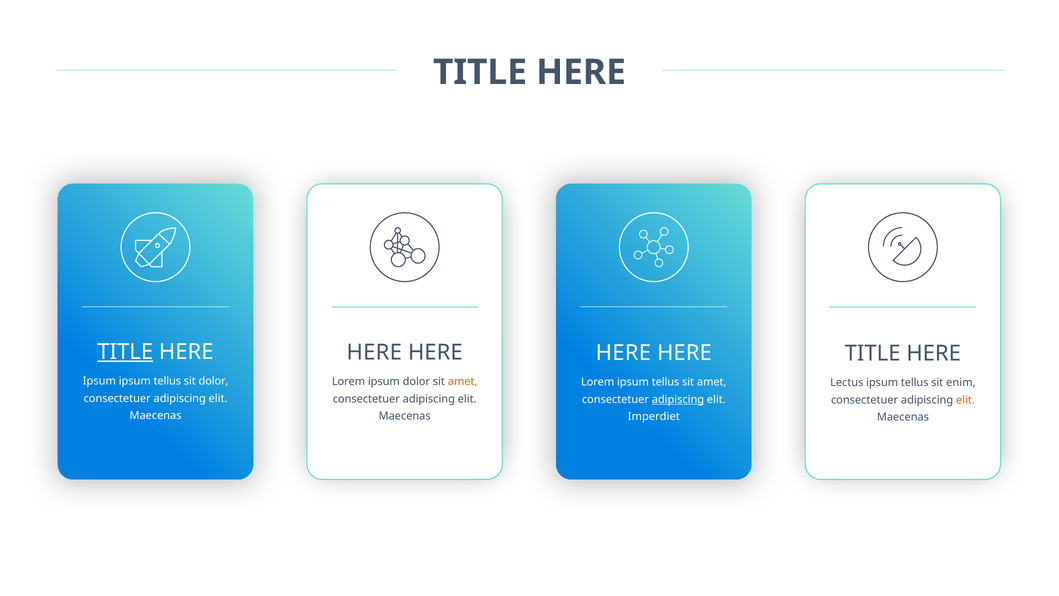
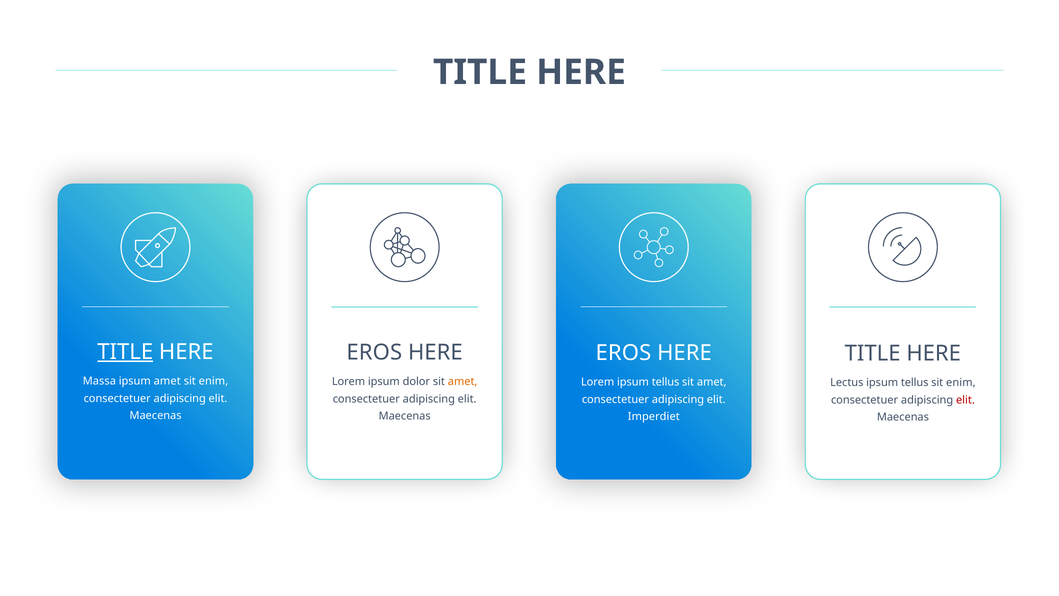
HERE: HERE -> EROS (374, 352)
HERE: HERE -> EROS (623, 353)
Ipsum: Ipsum -> Massa (99, 381)
tellus: tellus -> amet (167, 381)
dolor: dolor -> enim (213, 381)
adipiscing underline: present -> none (678, 399)
elit colour: orange -> red (965, 400)
